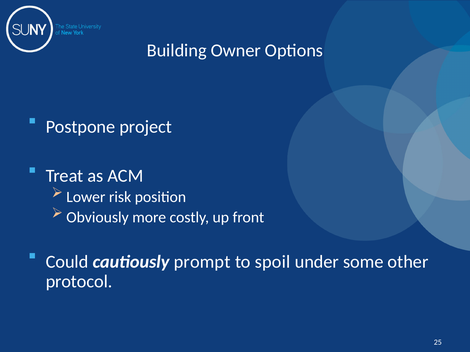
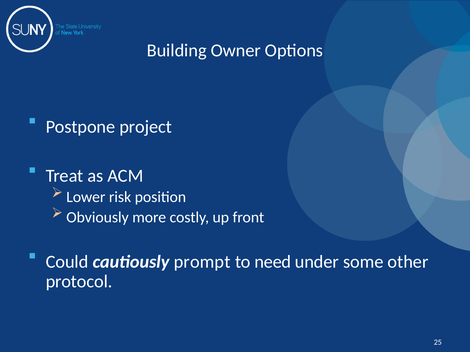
spoil: spoil -> need (273, 262)
